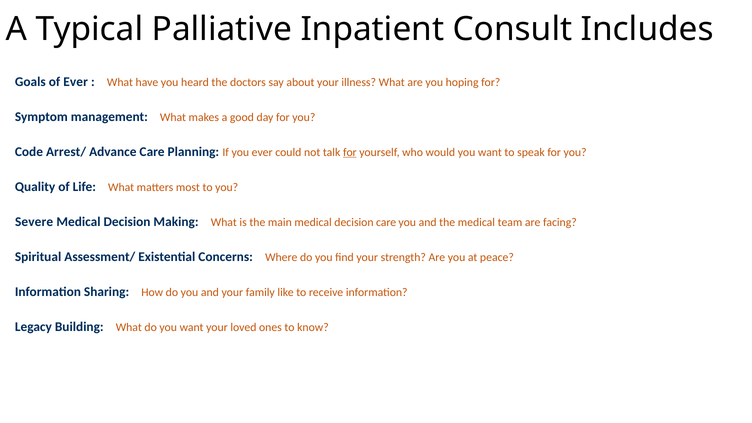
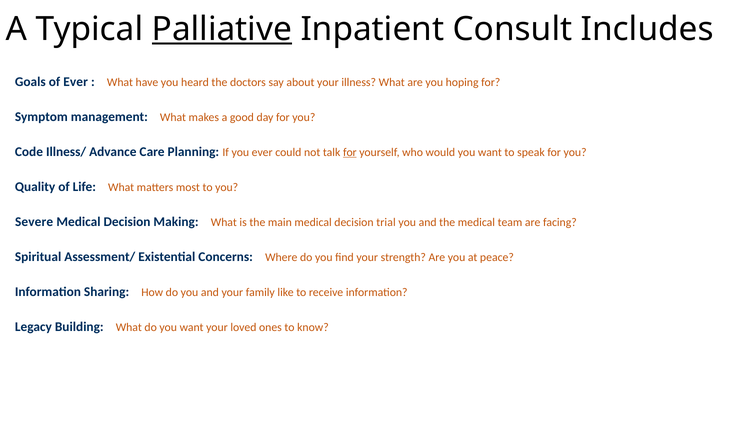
Palliative underline: none -> present (222, 29)
Arrest/: Arrest/ -> Illness/ (66, 152)
decision care: care -> trial (386, 222)
